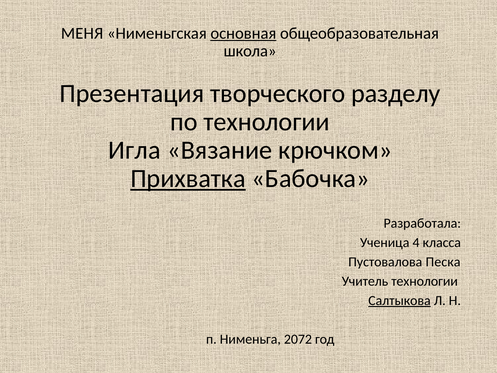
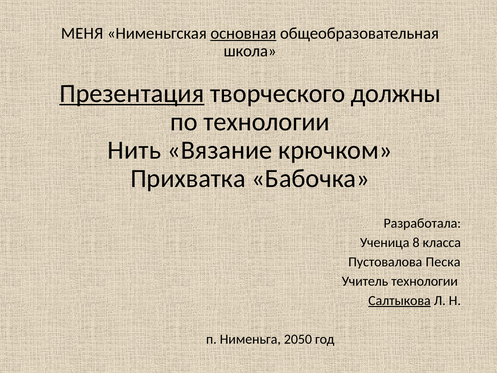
Презентация underline: none -> present (132, 93)
разделу: разделу -> должны (396, 93)
Игла: Игла -> Нить (134, 150)
Прихватка underline: present -> none (188, 178)
4: 4 -> 8 (416, 242)
2072: 2072 -> 2050 (298, 339)
